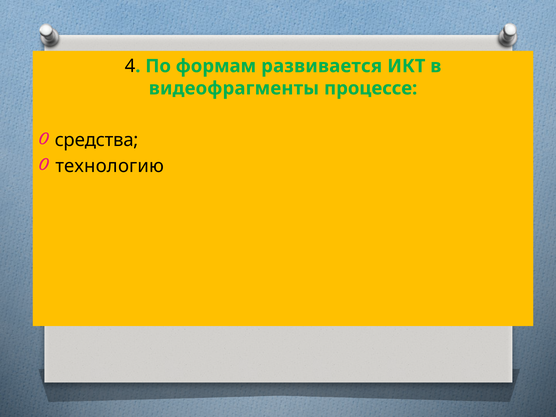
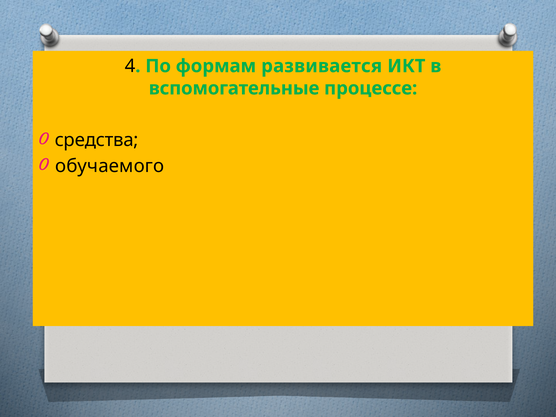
видеофрагменты: видеофрагменты -> вспомогательные (234, 88)
технологию: технологию -> обучаемого (110, 166)
